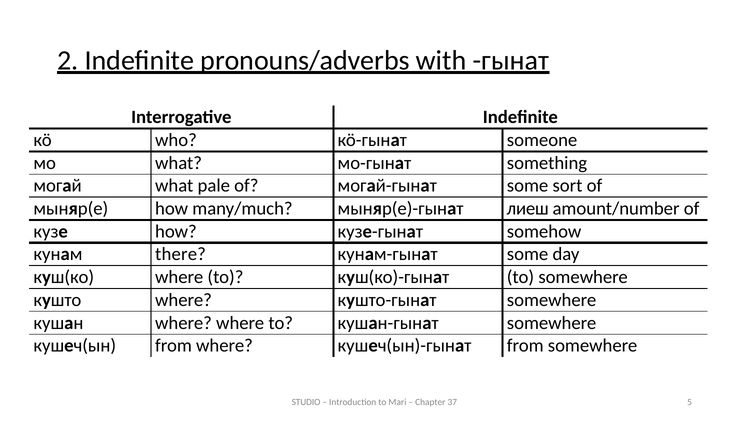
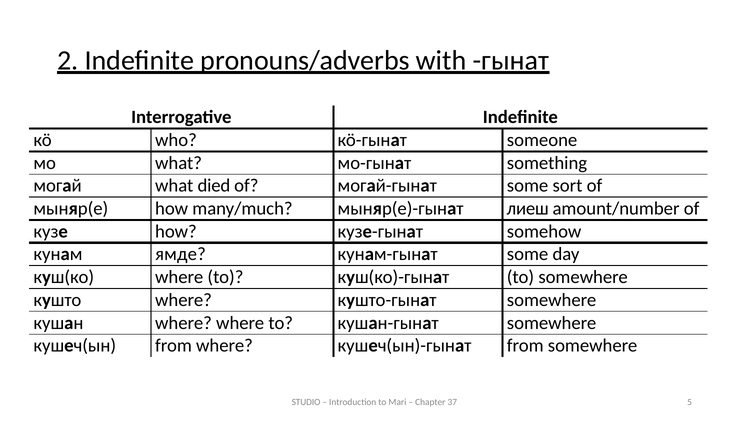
pale: pale -> died (214, 186)
there: there -> ямде (181, 254)
